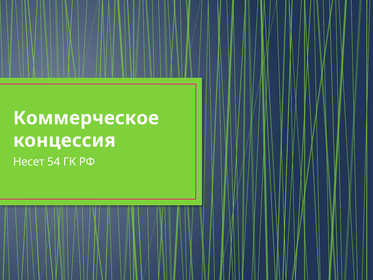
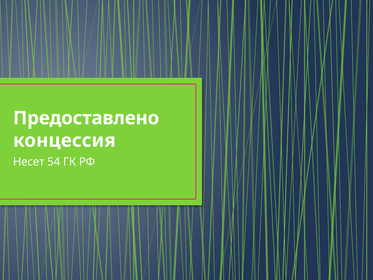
Коммерческое: Коммерческое -> Предоставлено (86, 118)
